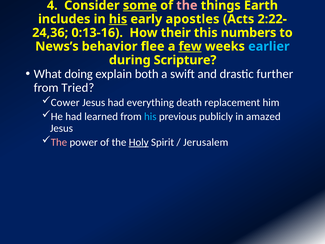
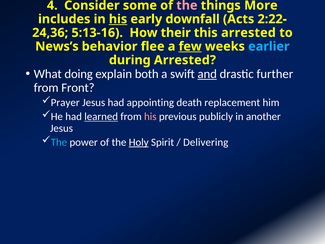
some underline: present -> none (140, 5)
Earth: Earth -> More (261, 5)
apostles: apostles -> downfall (193, 19)
0:13-16: 0:13-16 -> 5:13-16 (97, 33)
this numbers: numbers -> arrested (248, 33)
during Scripture: Scripture -> Arrested (185, 60)
and underline: none -> present (207, 74)
Tried: Tried -> Front (78, 88)
Cower: Cower -> Prayer (65, 103)
everything: everything -> appointing (150, 103)
learned underline: none -> present (101, 116)
his colour: light blue -> pink (150, 116)
amazed: amazed -> another (263, 116)
The colour: pink -> light blue (59, 142)
Jerusalem: Jerusalem -> Delivering (206, 142)
